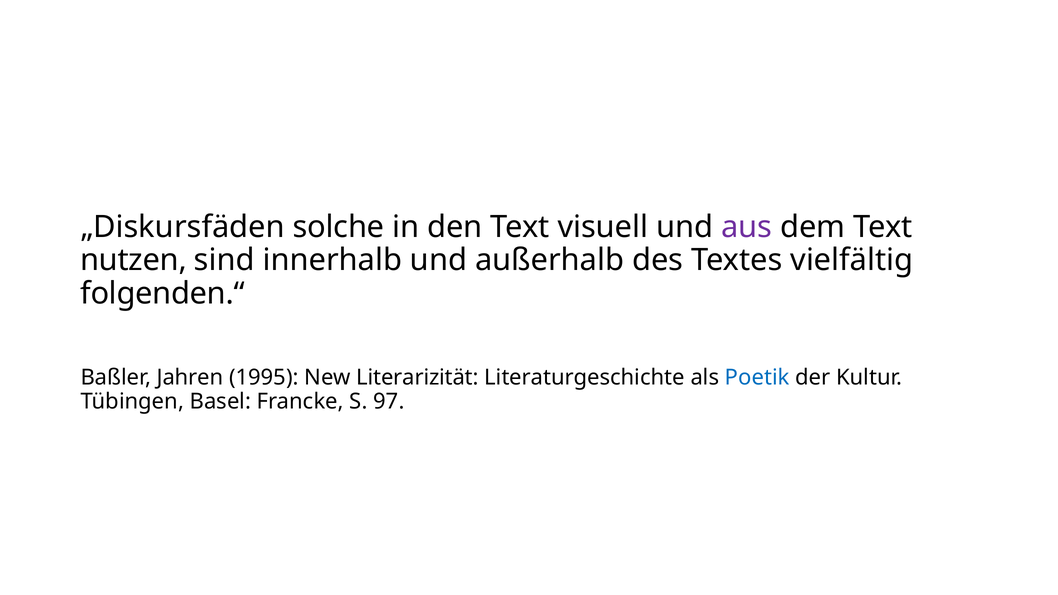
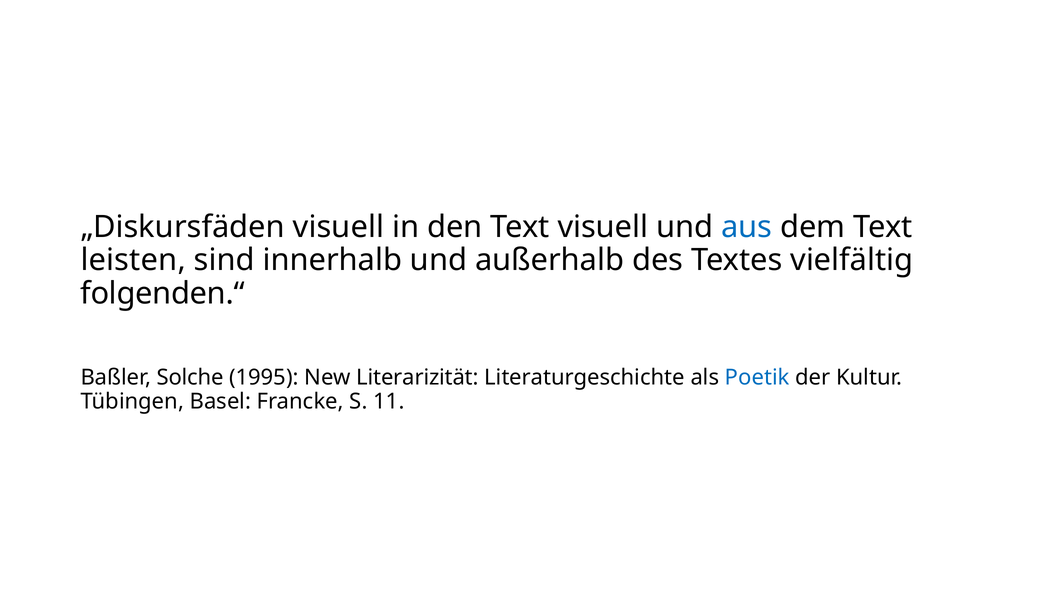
„Diskursfäden solche: solche -> visuell (338, 227)
aus colour: purple -> blue (747, 227)
nutzen: nutzen -> leisten (133, 260)
Jahren: Jahren -> Solche (190, 378)
97: 97 -> 11 (389, 401)
